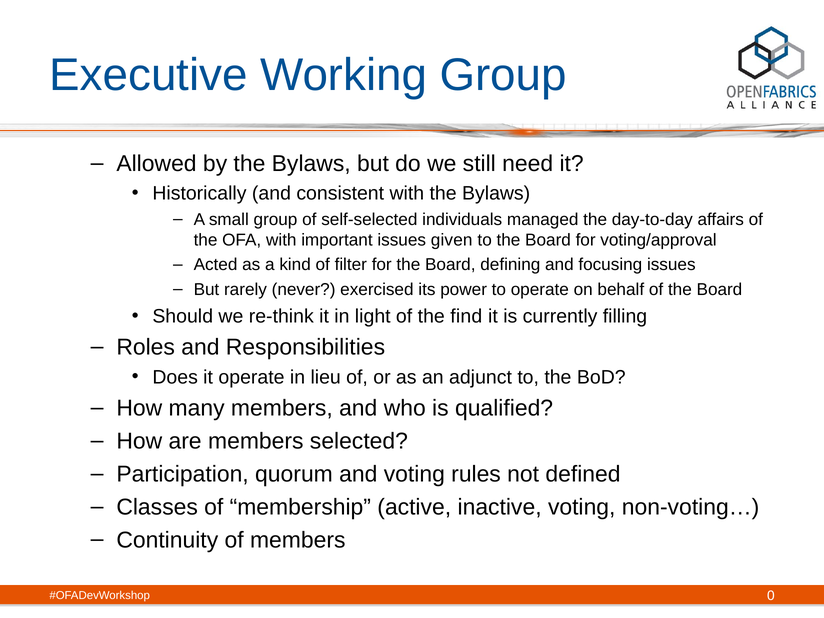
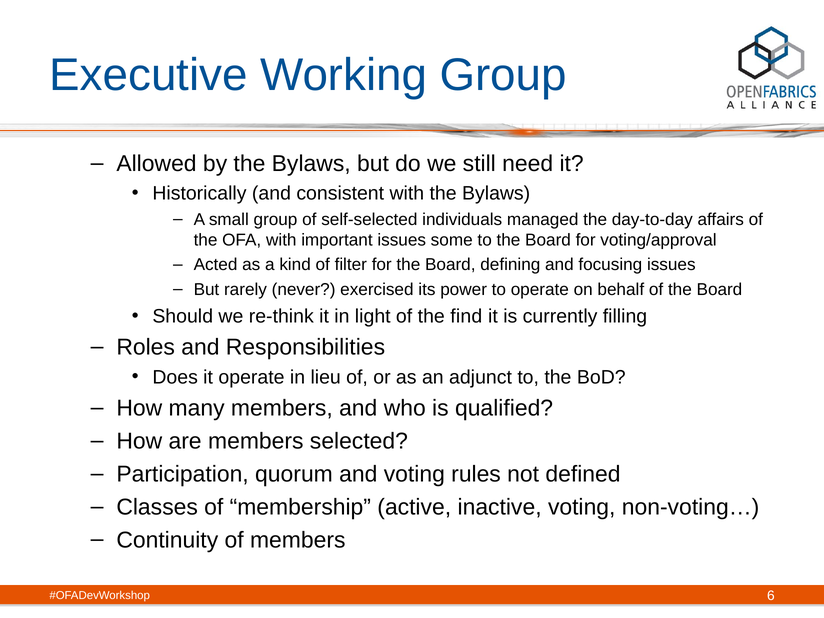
given: given -> some (452, 240)
0: 0 -> 6 (771, 596)
